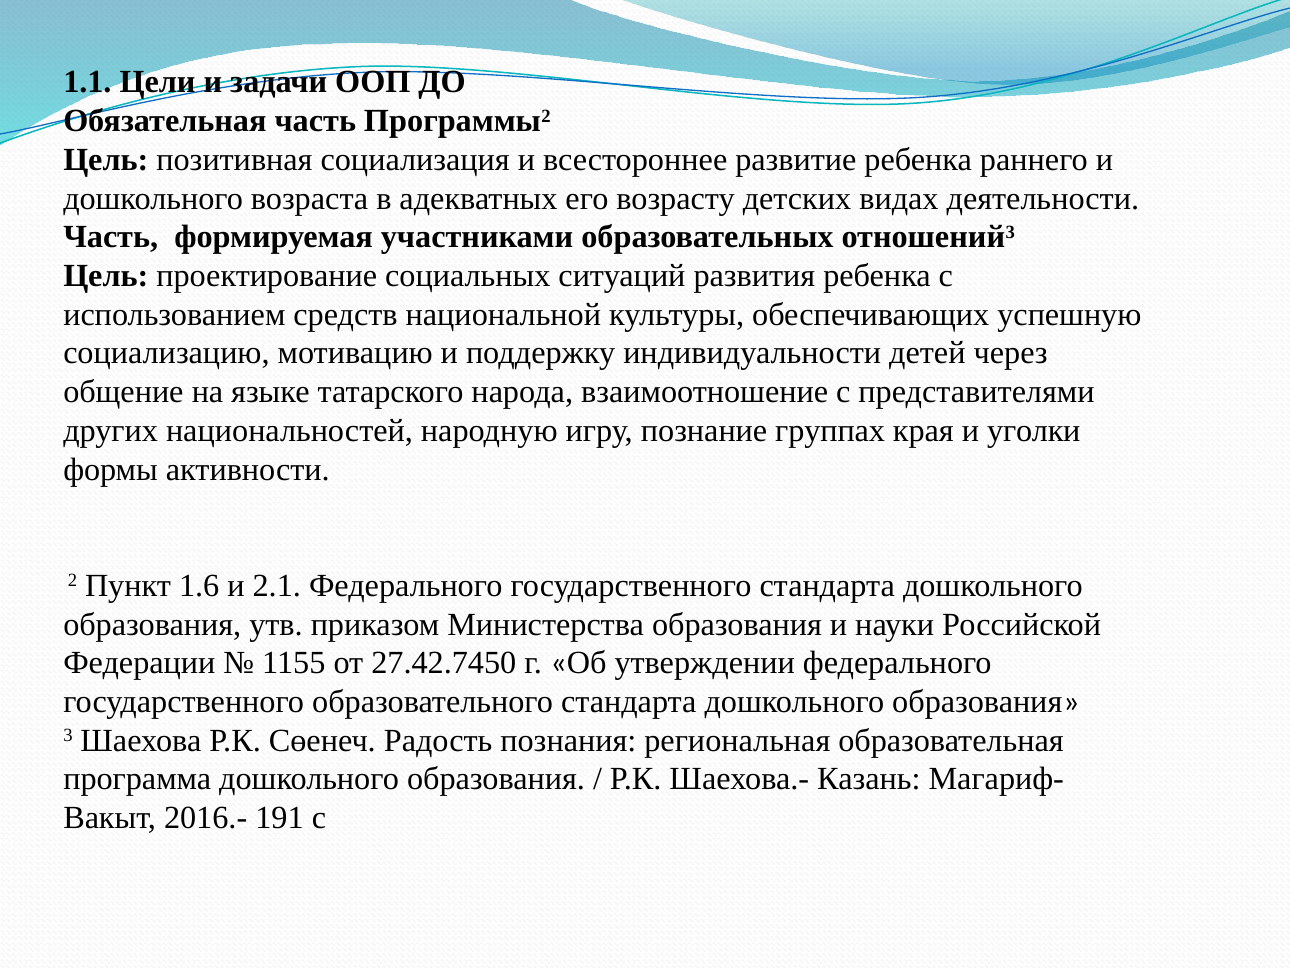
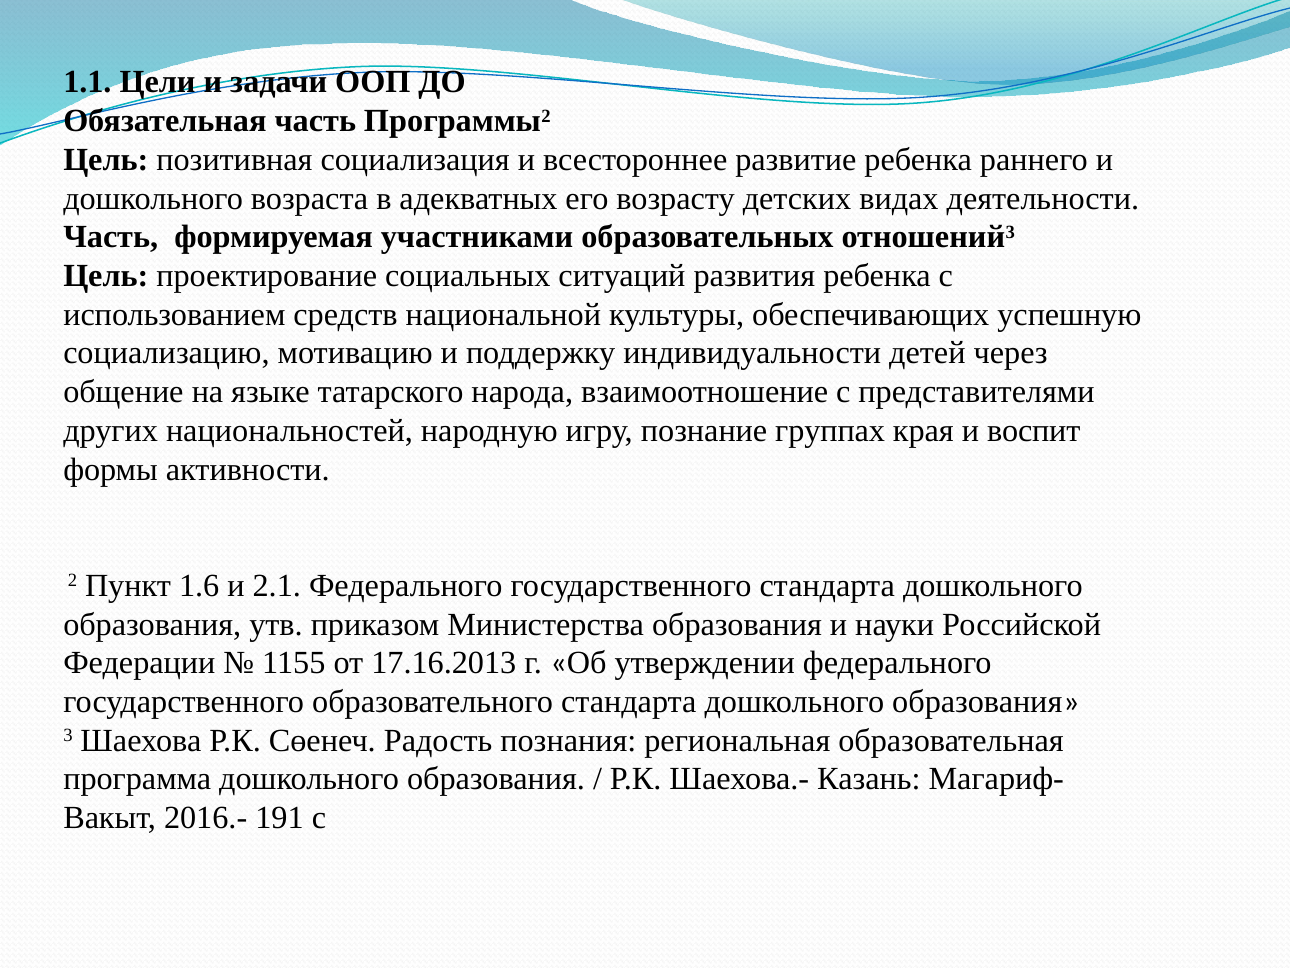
уголки: уголки -> воспит (1034, 431)
27.42.7450: 27.42.7450 -> 17.16.2013 (444, 663)
